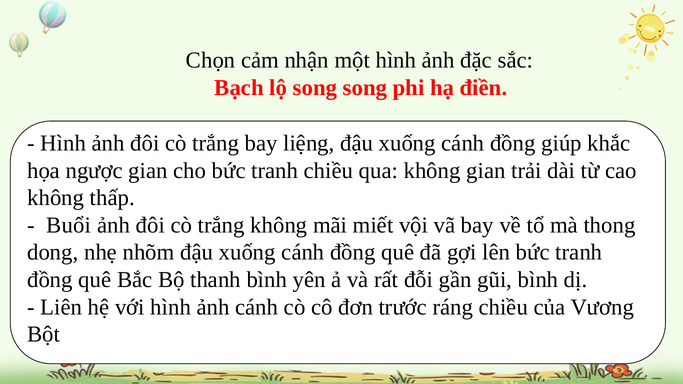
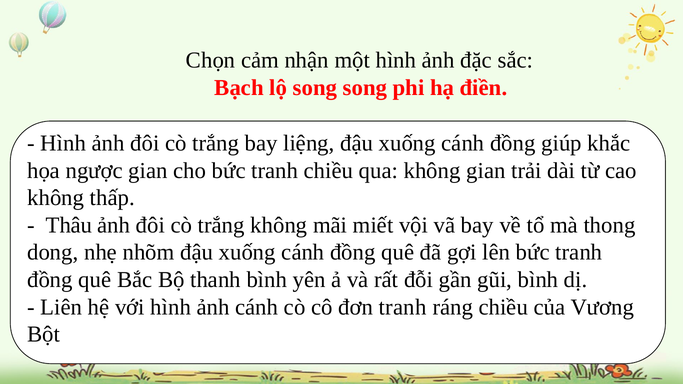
Buổi: Buổi -> Thâu (69, 225)
đơn trước: trước -> tranh (403, 307)
